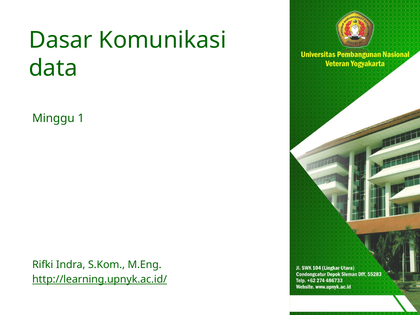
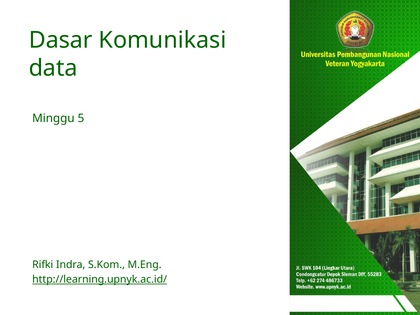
1: 1 -> 5 (81, 118)
